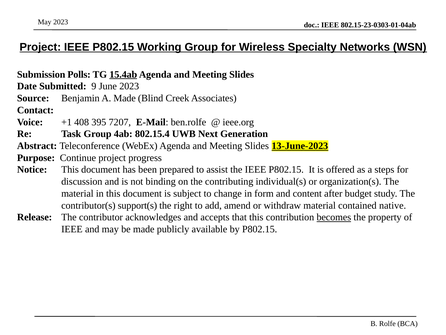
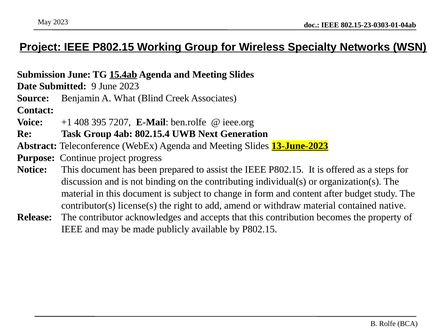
Submission Polls: Polls -> June (79, 74)
A Made: Made -> What (125, 98)
support(s: support(s -> license(s (137, 205)
becomes underline: present -> none (334, 217)
